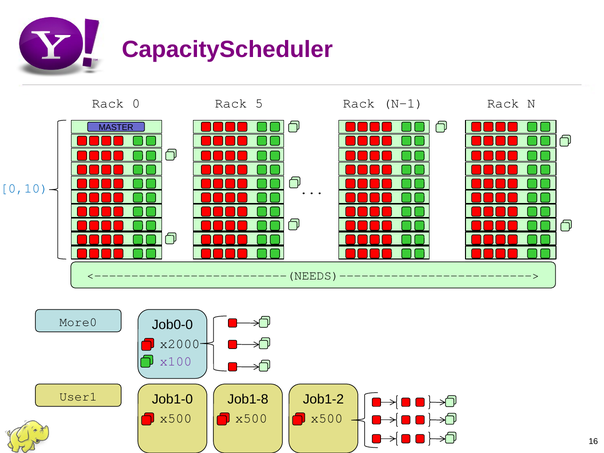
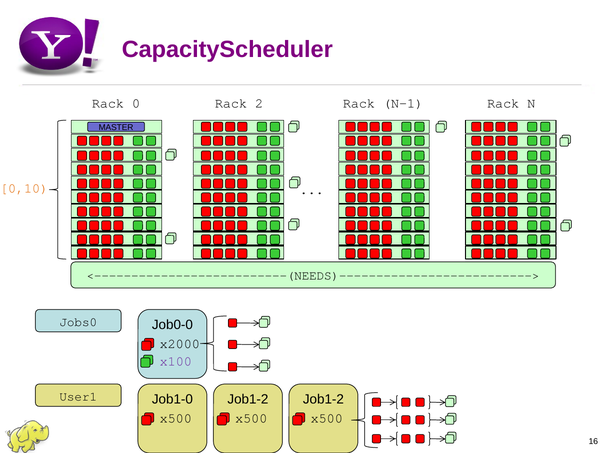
5: 5 -> 2 (259, 103)
0,10 colour: blue -> orange (24, 188)
More0: More0 -> Jobs0 (78, 322)
Job1-8: Job1-8 -> Job1-2 (248, 399)
